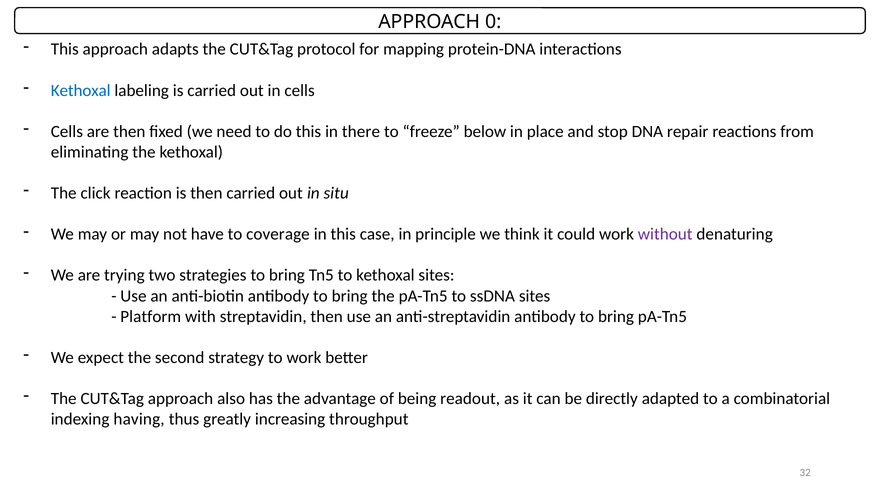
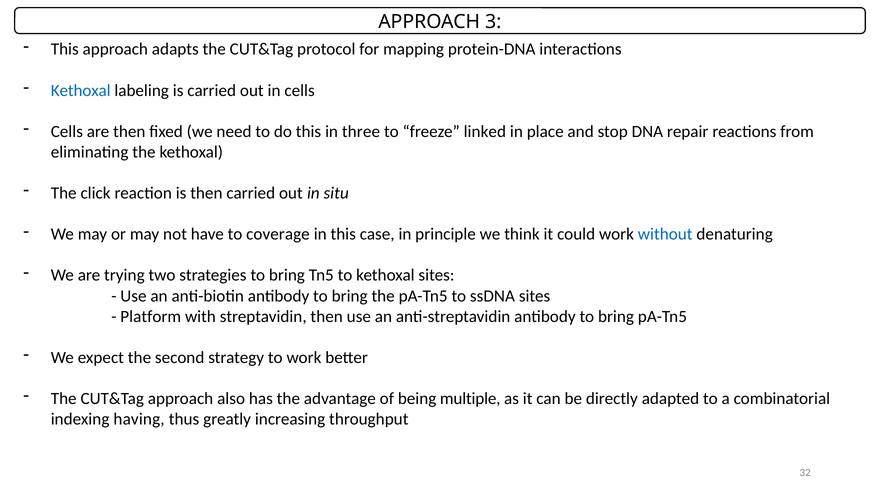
0: 0 -> 3 (493, 22)
there: there -> three (361, 132)
below: below -> linked (485, 132)
without colour: purple -> blue (665, 234)
readout: readout -> multiple (470, 399)
